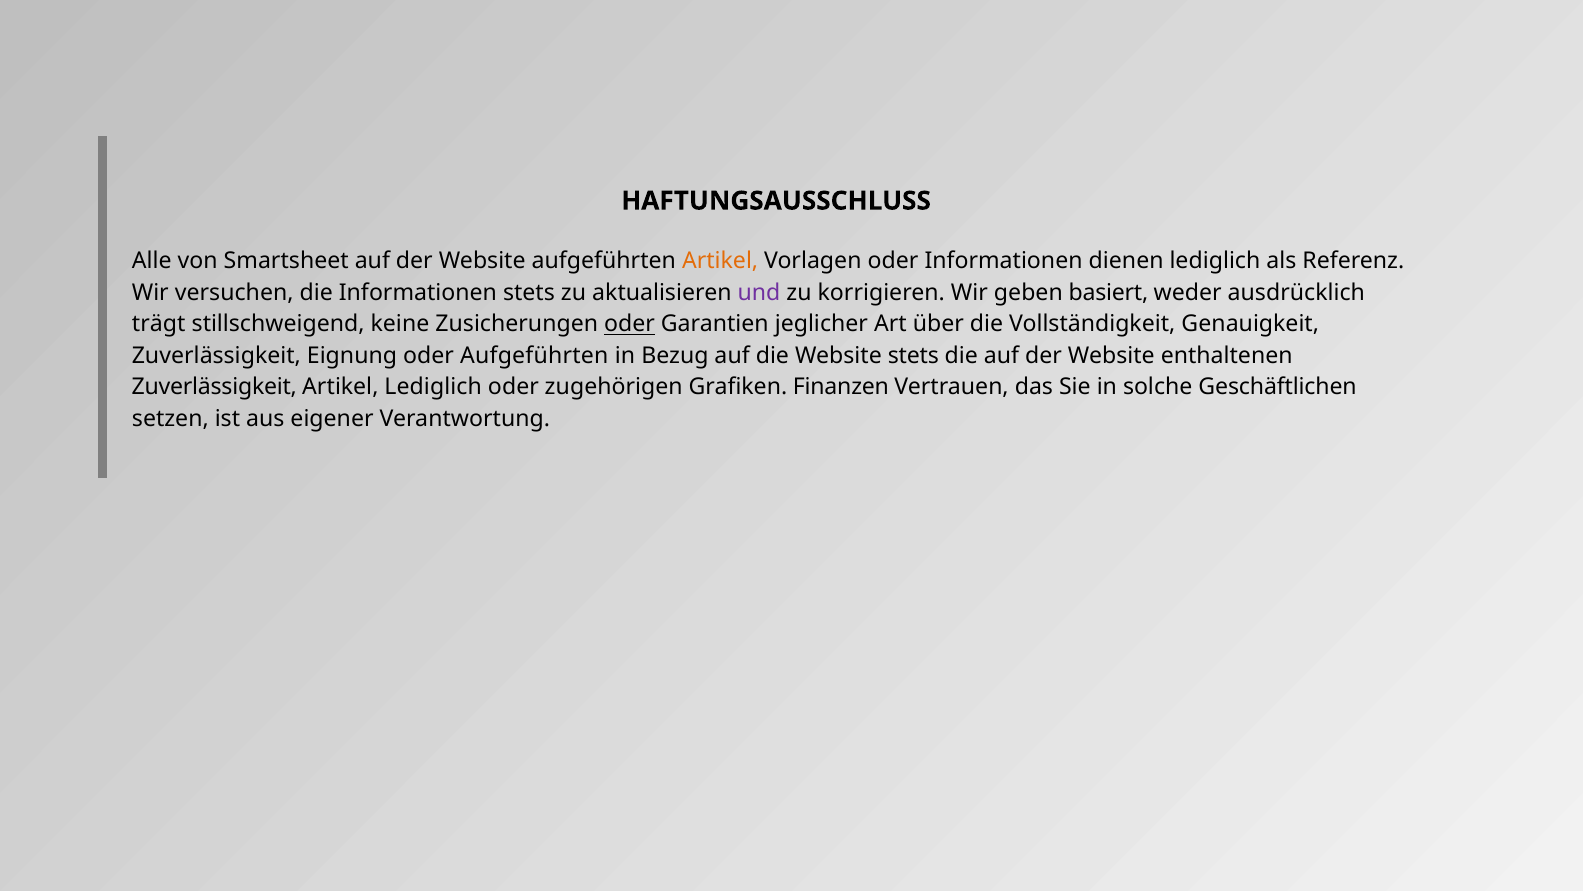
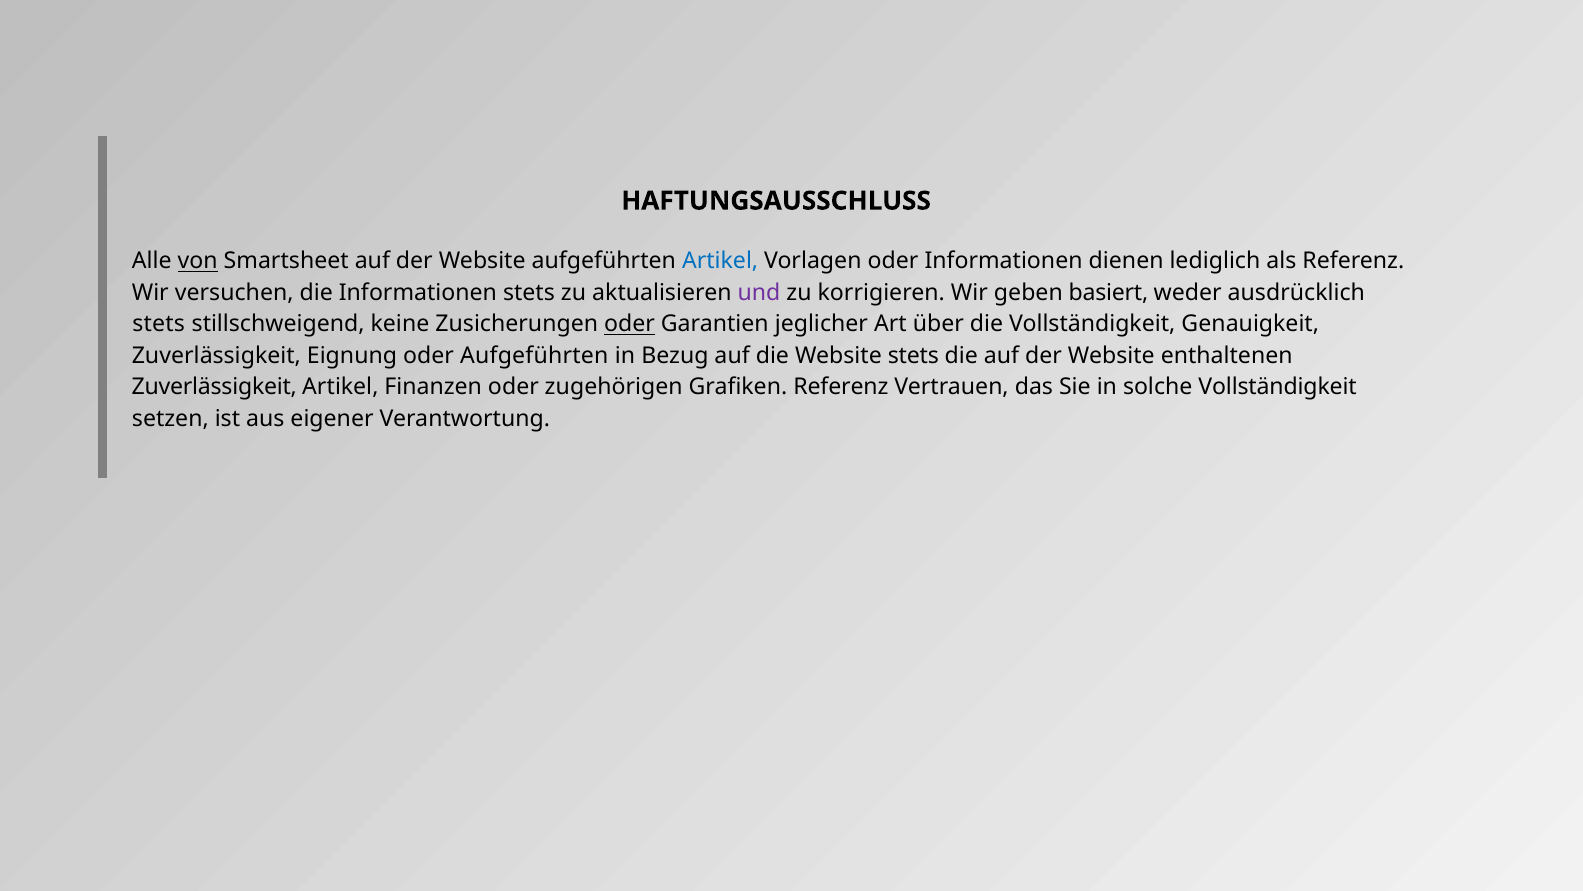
von underline: none -> present (198, 261)
Artikel colour: orange -> blue (720, 261)
trägt: trägt -> stets (159, 324)
Artikel Lediglich: Lediglich -> Finanzen (433, 387)
Grafiken Finanzen: Finanzen -> Referenz (841, 387)
solche Geschäftlichen: Geschäftlichen -> Vollständigkeit (1278, 387)
